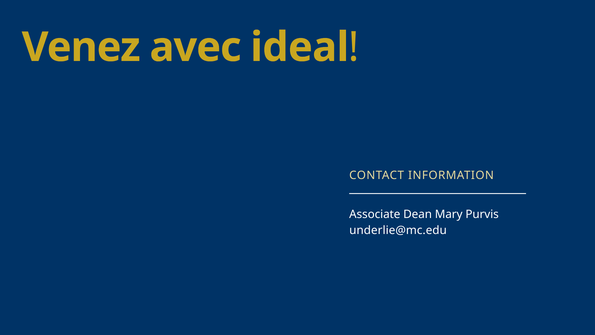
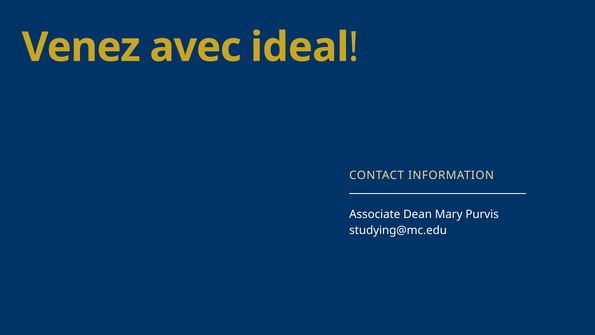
underlie@mc.edu: underlie@mc.edu -> studying@mc.edu (398, 230)
